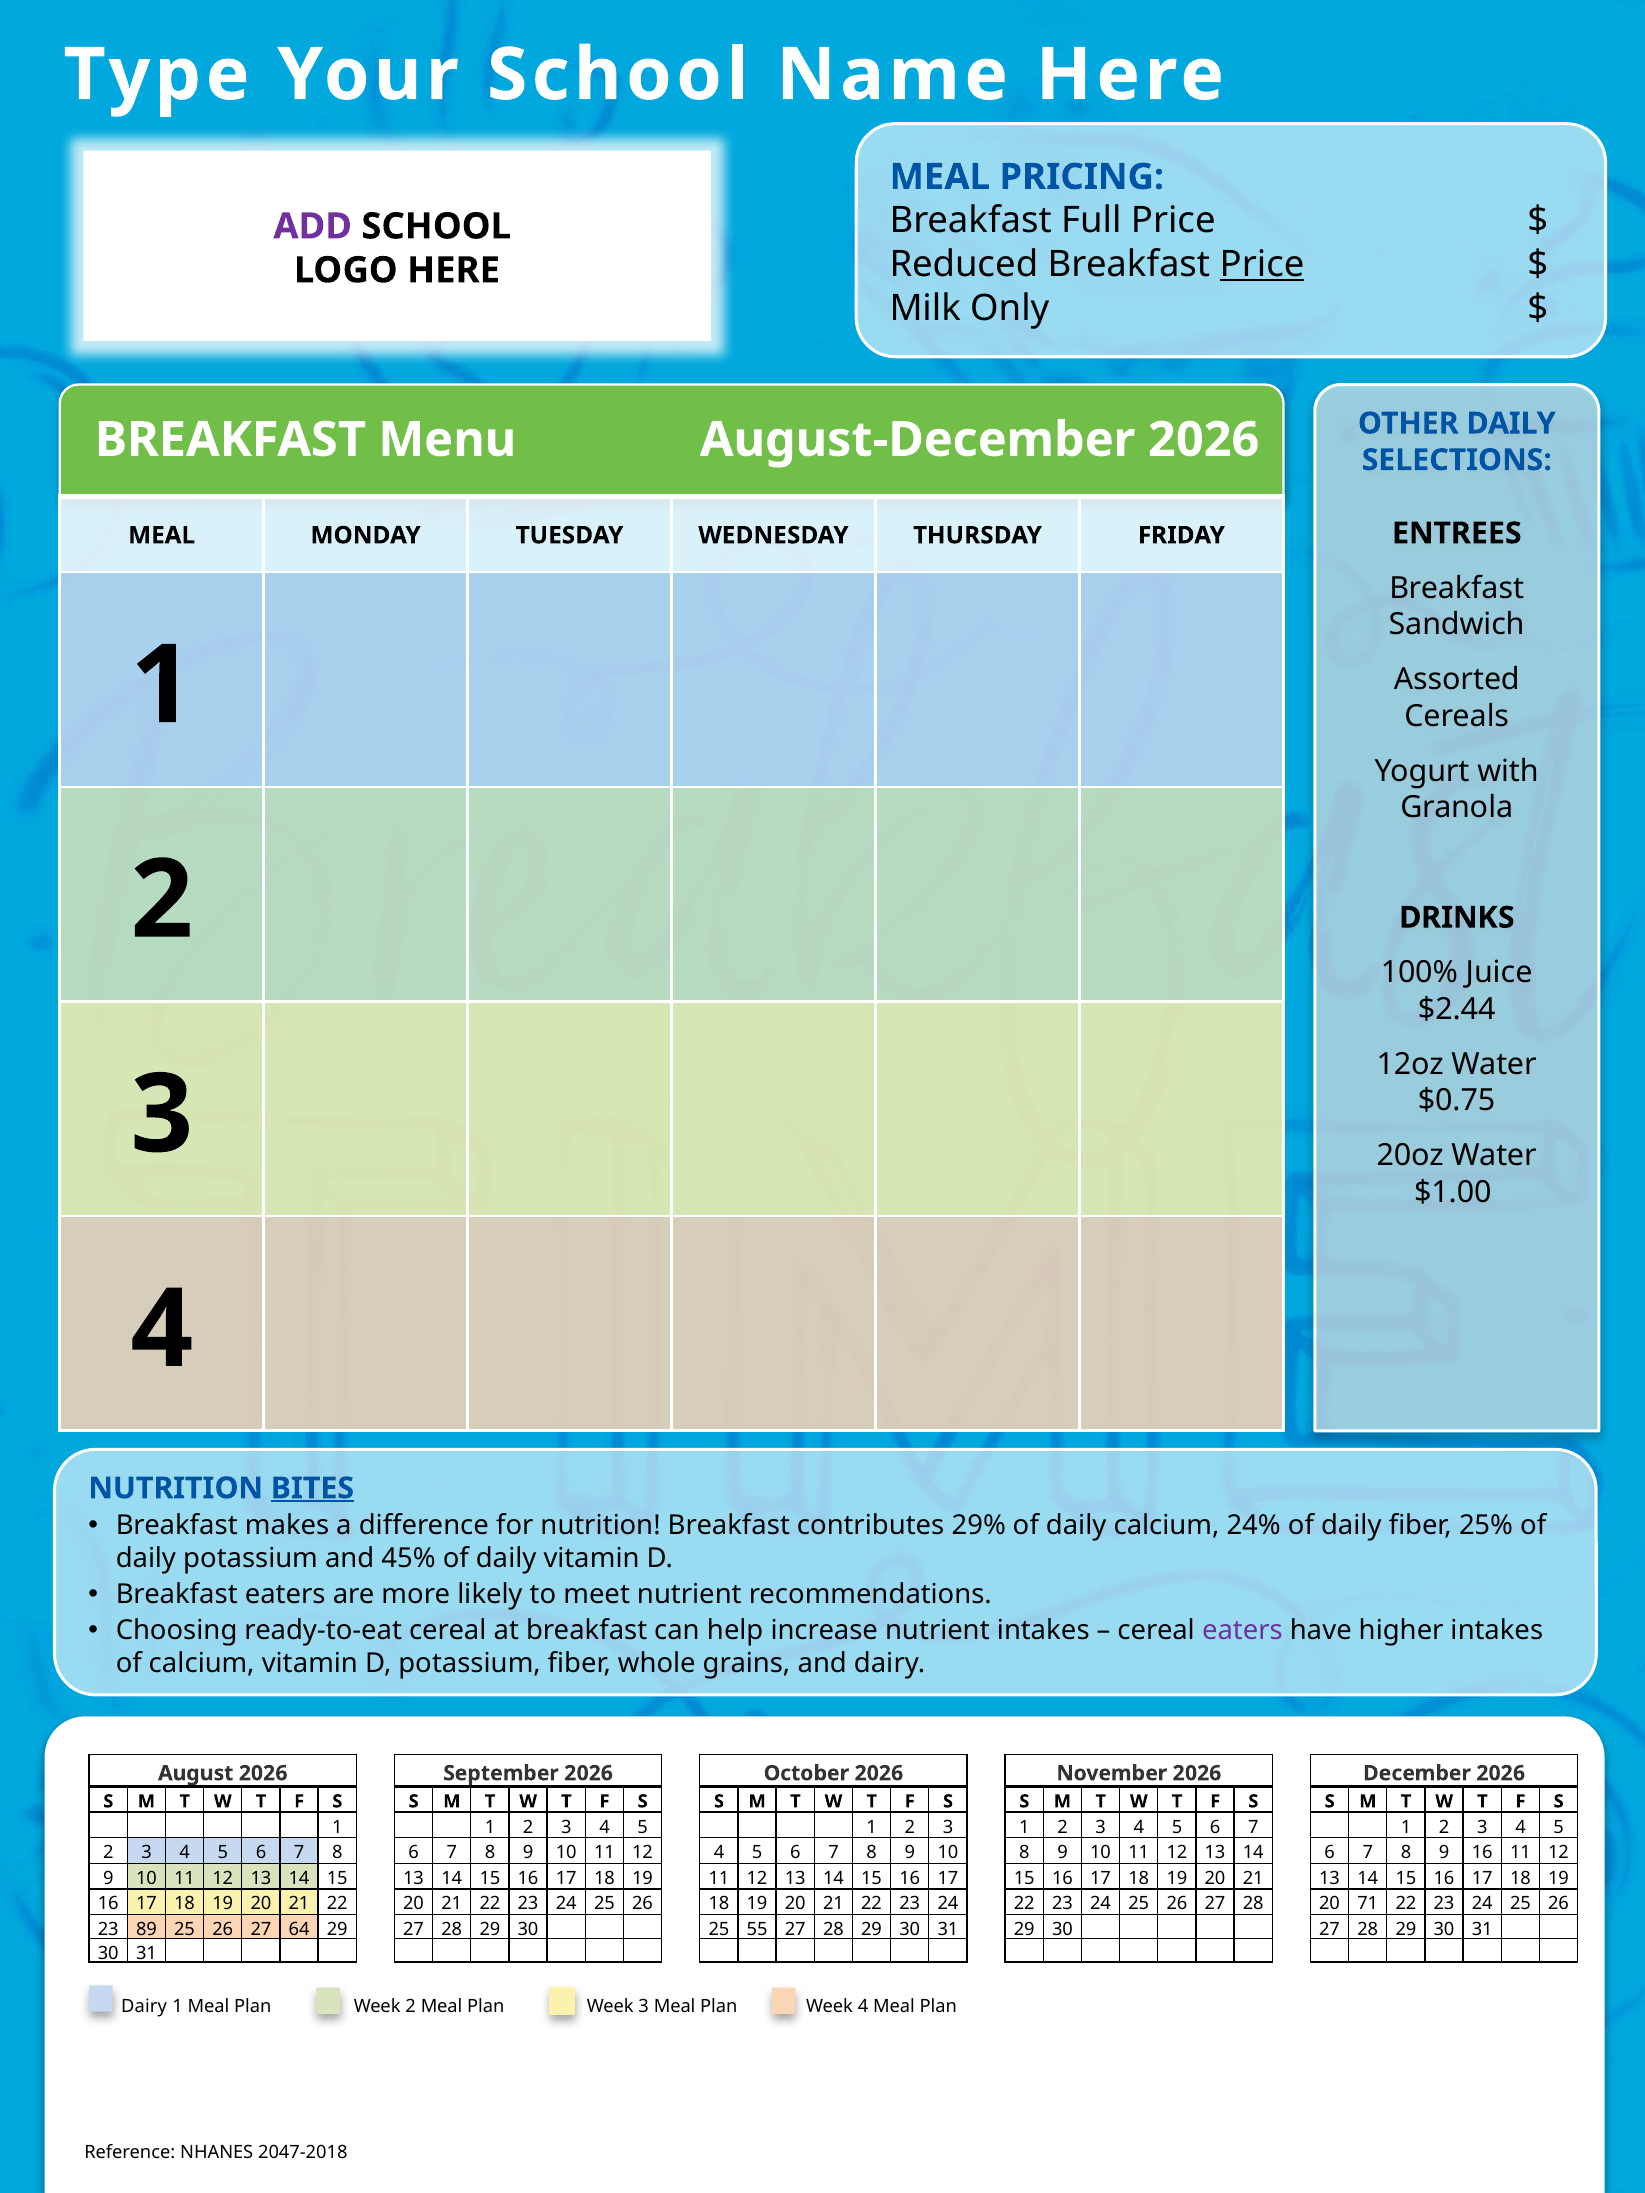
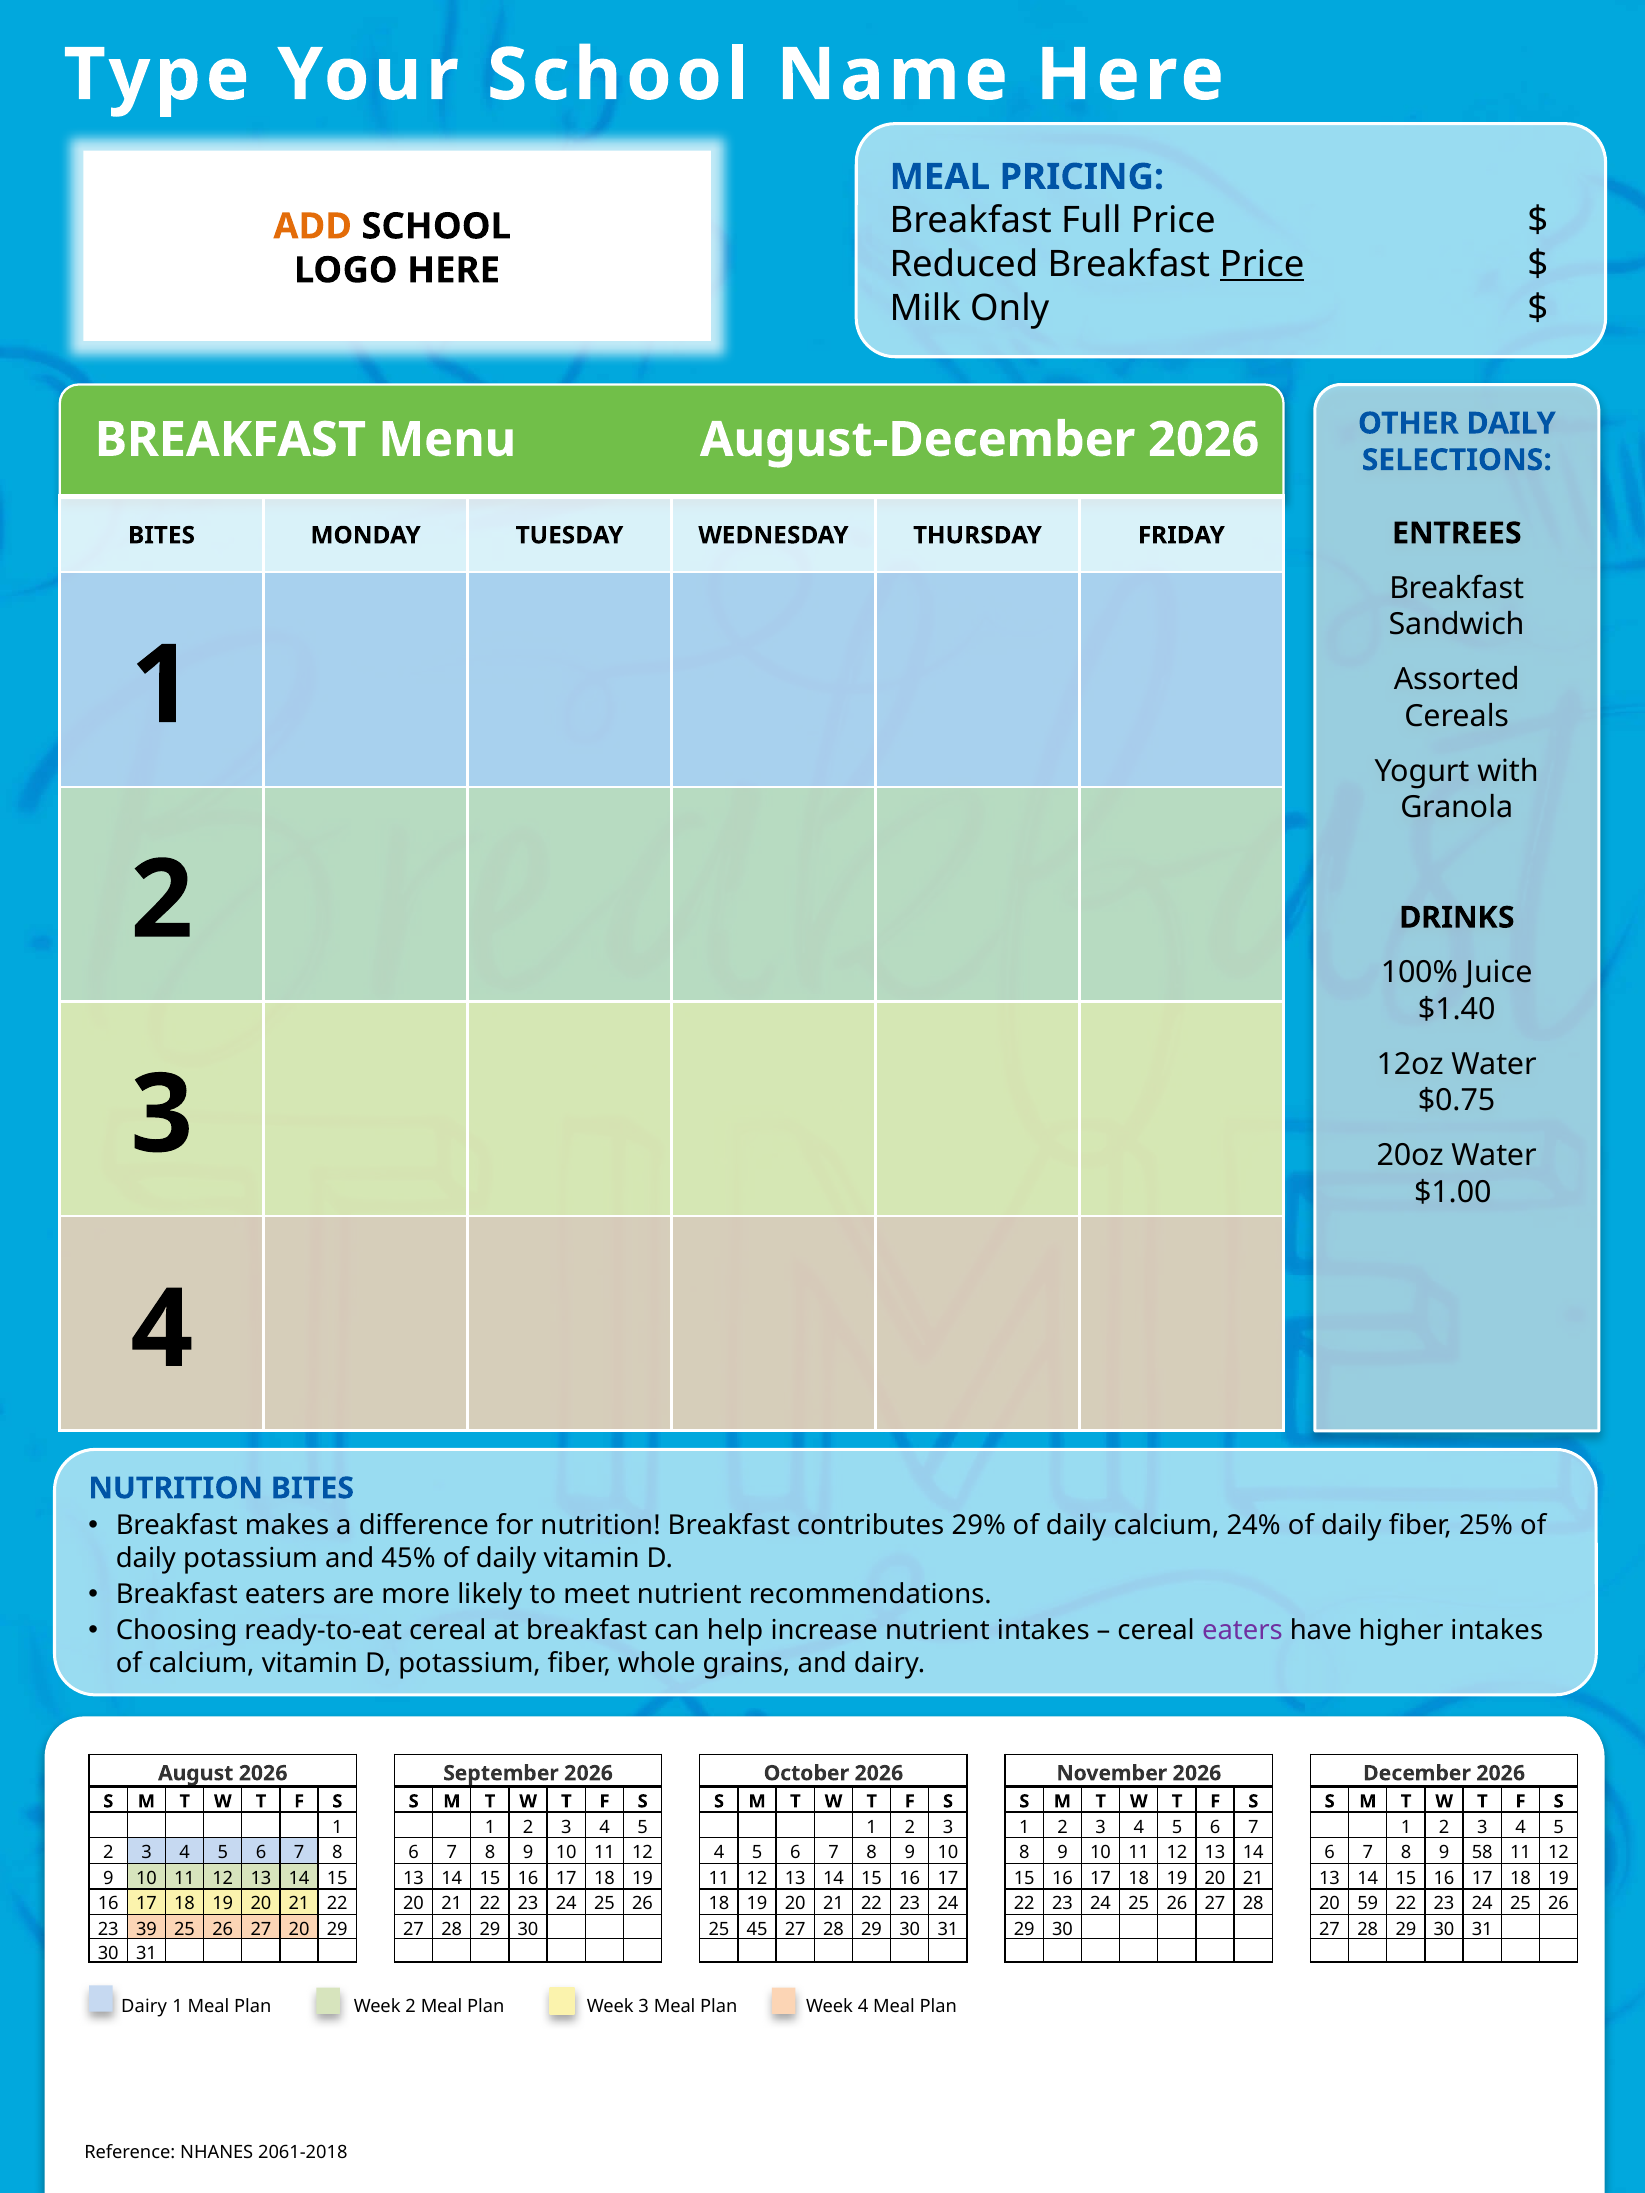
ADD colour: purple -> orange (313, 226)
MEAL: MEAL -> BITES (162, 535)
$2.44: $2.44 -> $1.40 (1457, 1009)
BITES underline: present -> none (312, 1488)
9 16: 16 -> 58 (1482, 1853)
71: 71 -> 59 (1368, 1904)
89: 89 -> 39 (146, 1930)
27 64: 64 -> 20 (299, 1930)
55: 55 -> 45 (757, 1930)
2047-2018: 2047-2018 -> 2061-2018 (303, 2153)
